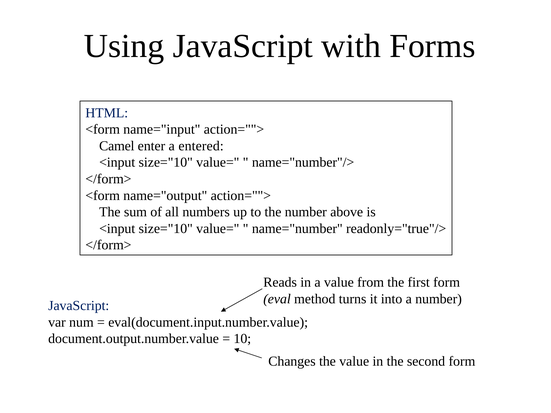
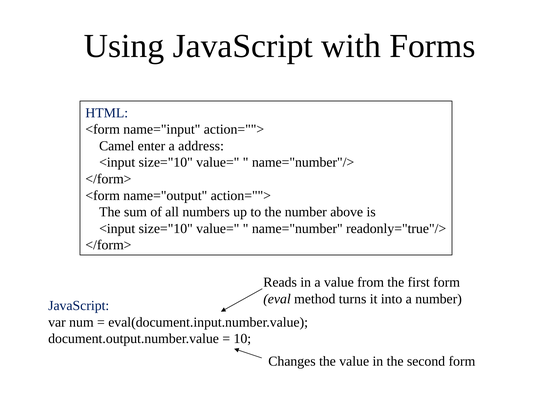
entered: entered -> address (201, 146)
